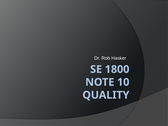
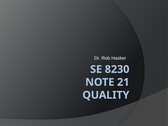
1800: 1800 -> 8230 (117, 69)
10: 10 -> 21 (123, 82)
